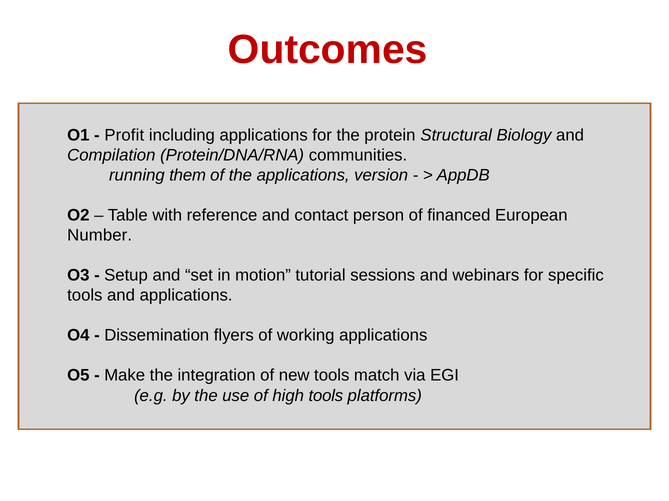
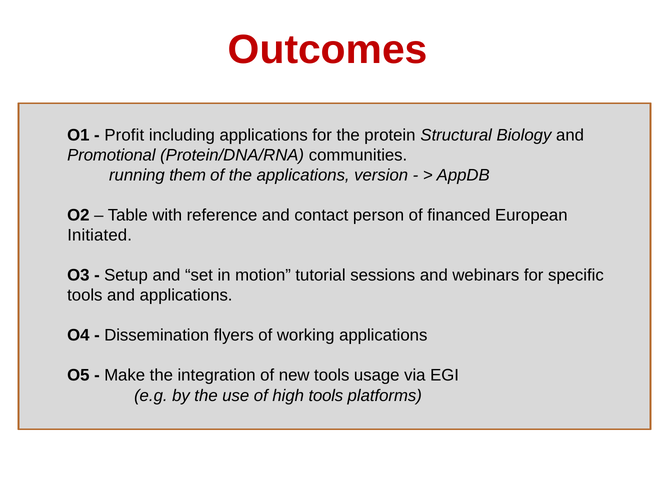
Compilation: Compilation -> Promotional (111, 155)
Number: Number -> Initiated (100, 236)
match: match -> usage (377, 376)
